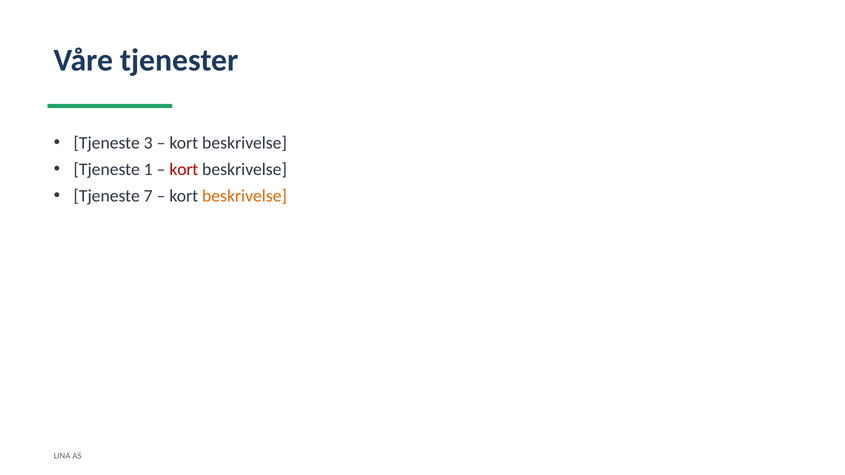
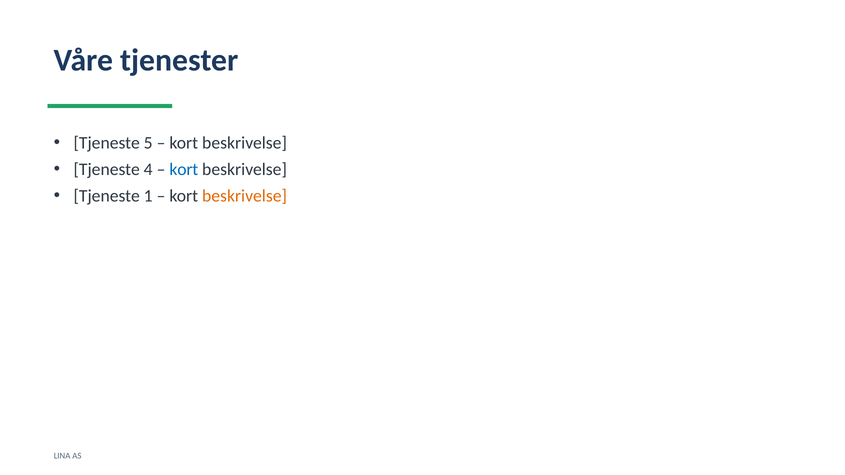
3: 3 -> 5 (148, 143)
1: 1 -> 4 (148, 170)
kort colour: red -> blue (184, 170)
7: 7 -> 1 (148, 196)
